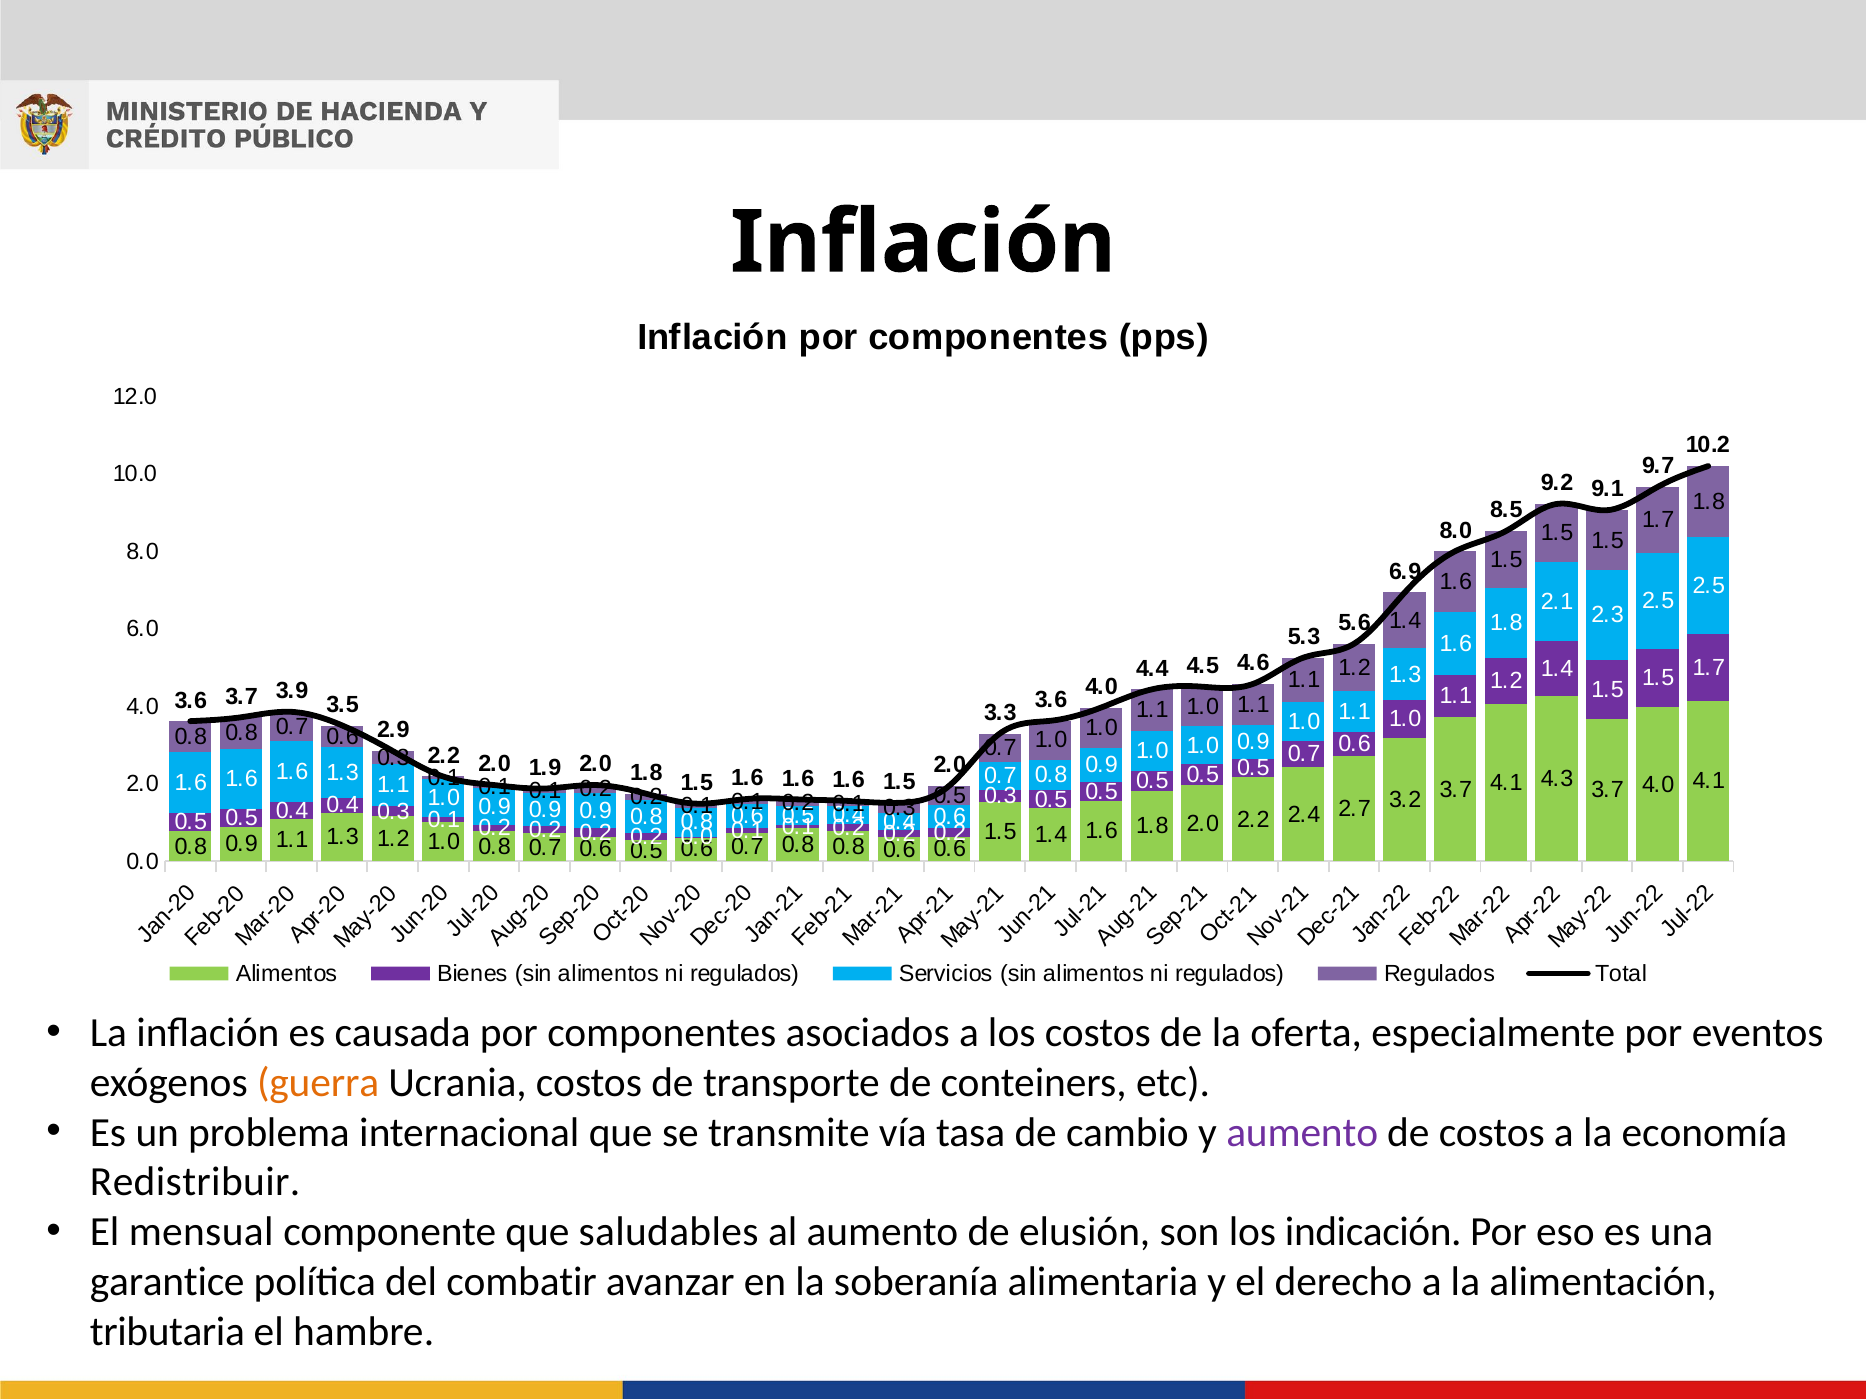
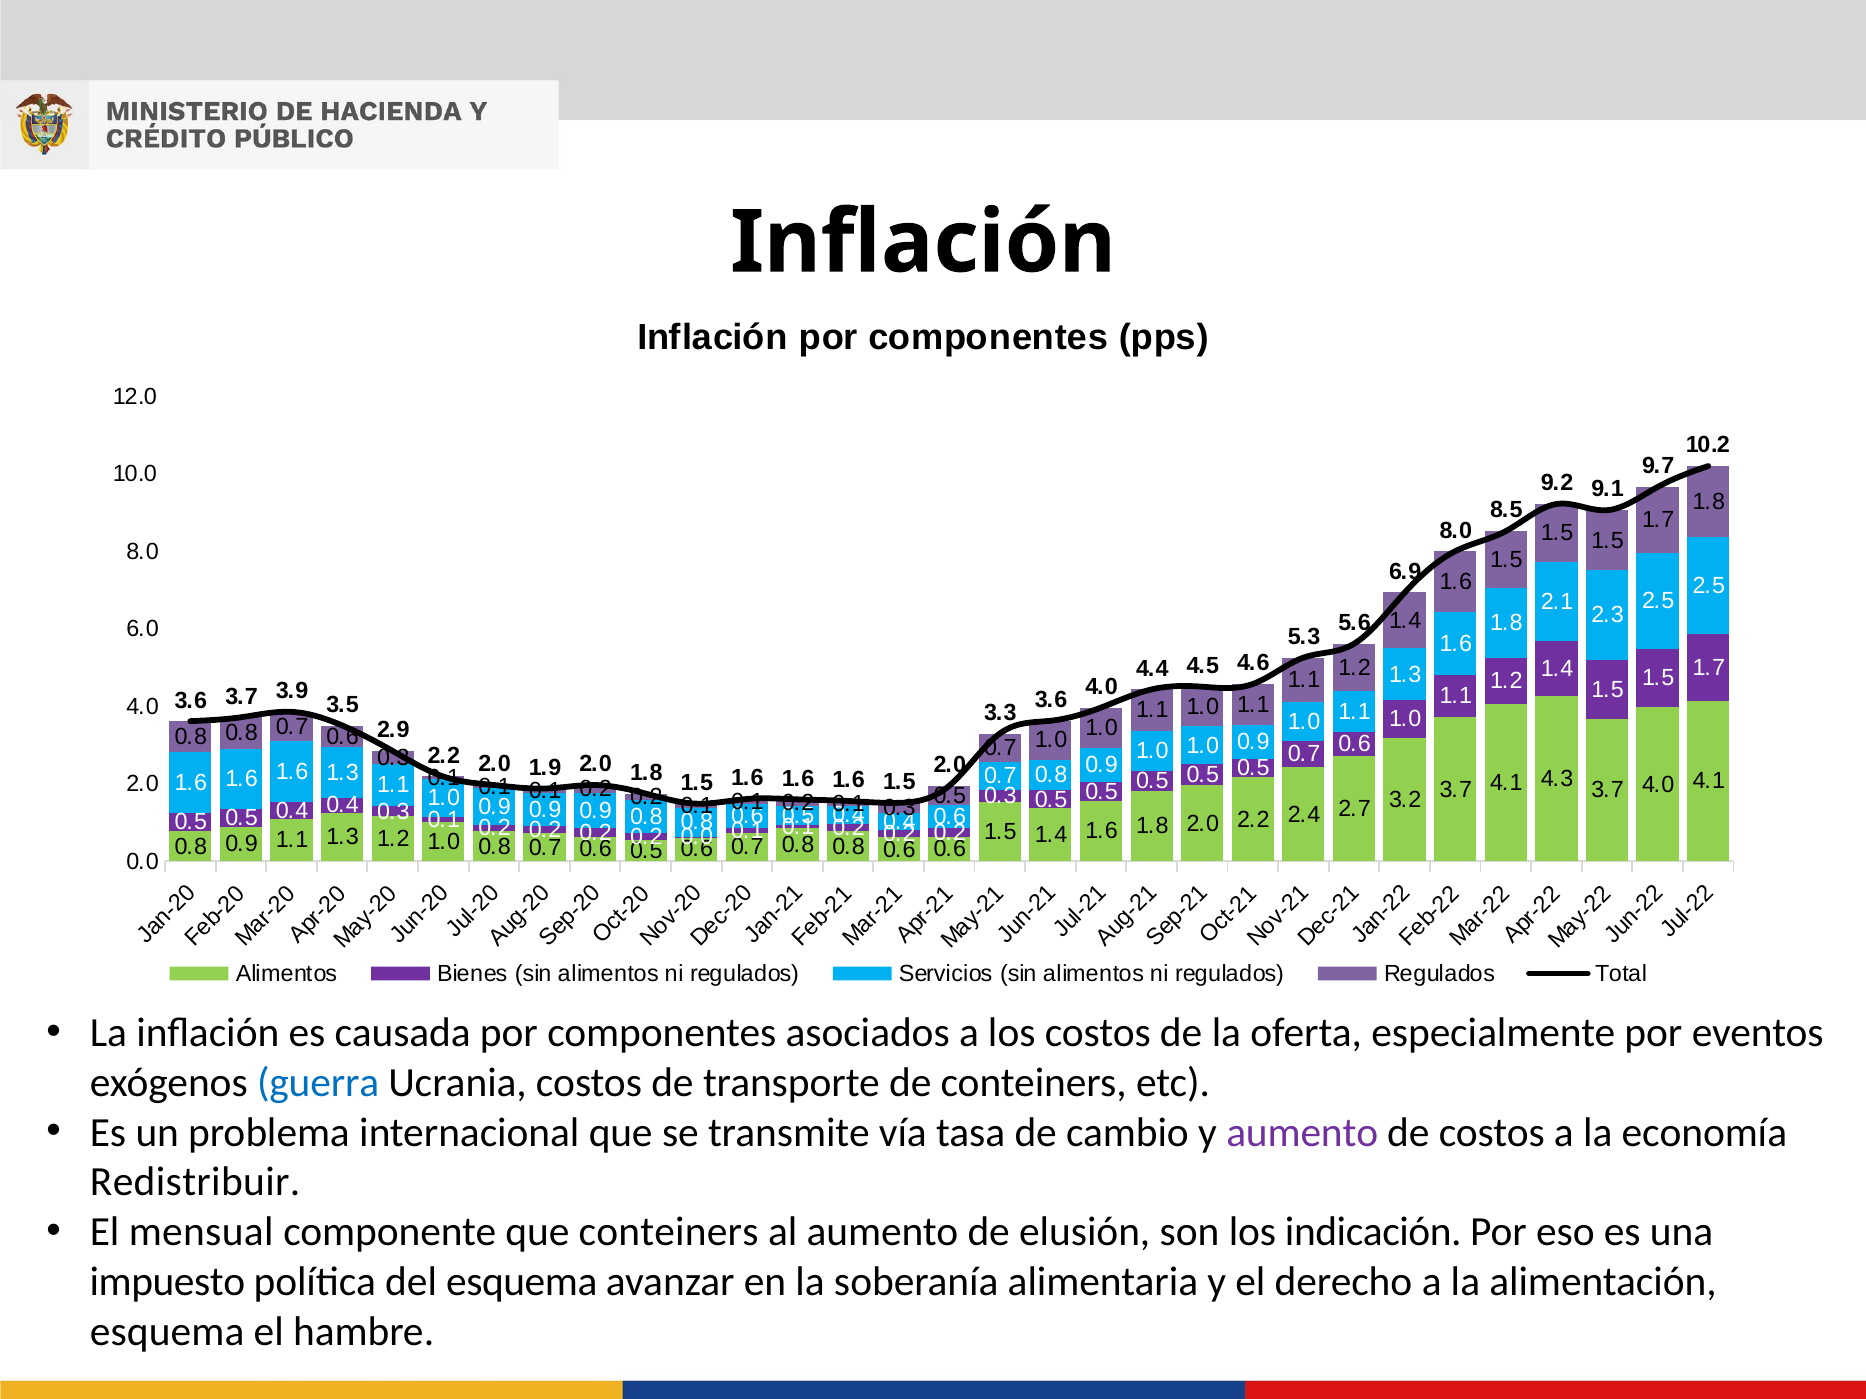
guerra colour: orange -> blue (318, 1083)
que saludables: saludables -> conteiners (669, 1232)
garantice: garantice -> impuesto (167, 1282)
del combatir: combatir -> esquema (522, 1282)
tributaria: tributaria -> esquema (167, 1332)
